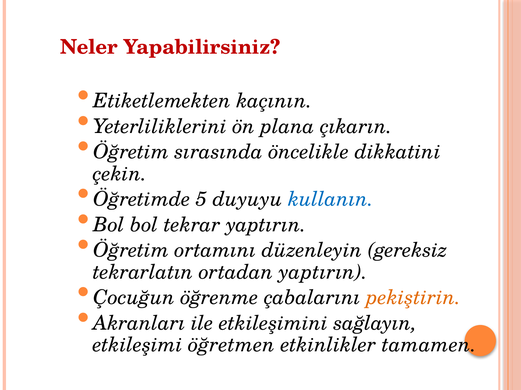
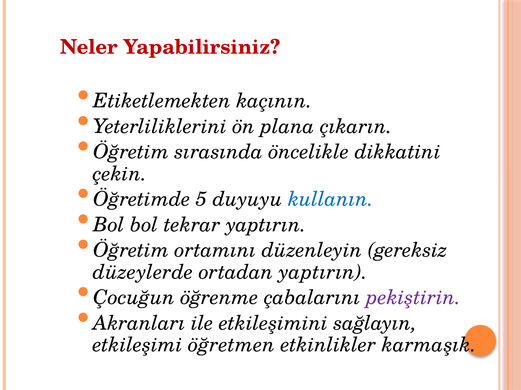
tekrarlatın: tekrarlatın -> düzeylerde (143, 273)
pekiştirin colour: orange -> purple (414, 298)
tamamen: tamamen -> karmaşık (429, 346)
